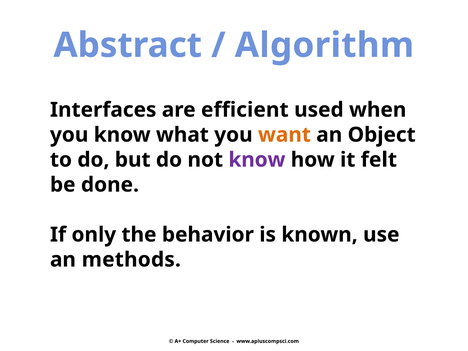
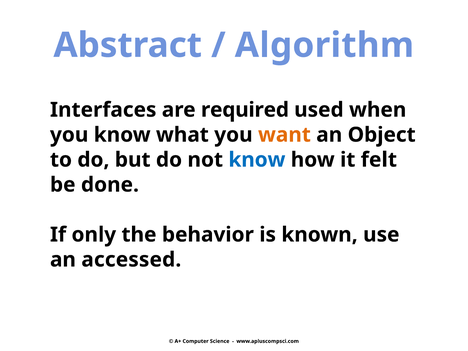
efficient: efficient -> required (245, 110)
know colour: purple -> blue (257, 160)
methods: methods -> accessed (131, 260)
